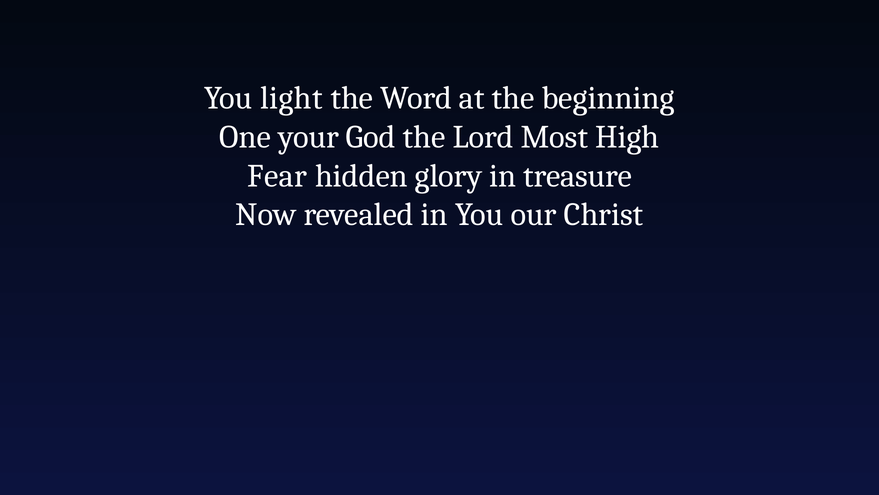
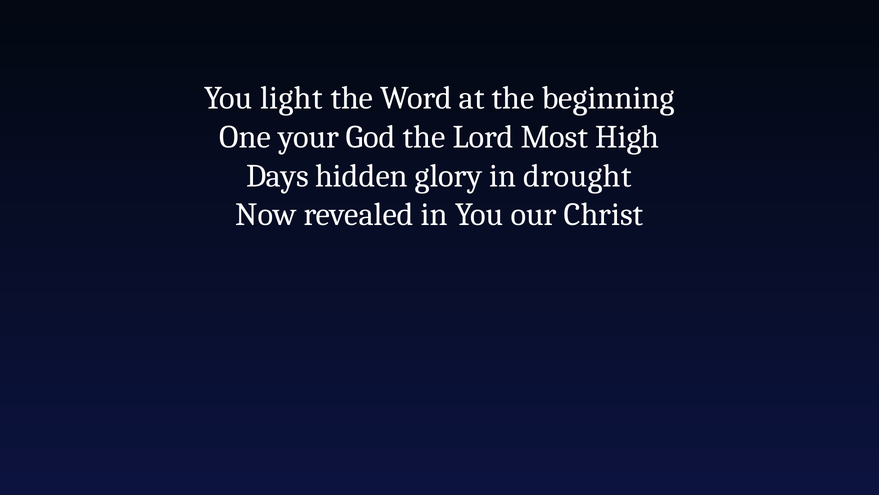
Fear: Fear -> Days (277, 176)
treasure: treasure -> drought (578, 176)
